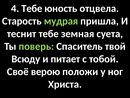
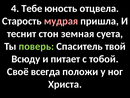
мудрая colour: light green -> pink (61, 21)
теснит тебе: тебе -> стон (49, 34)
верою: верою -> всегда (46, 71)
